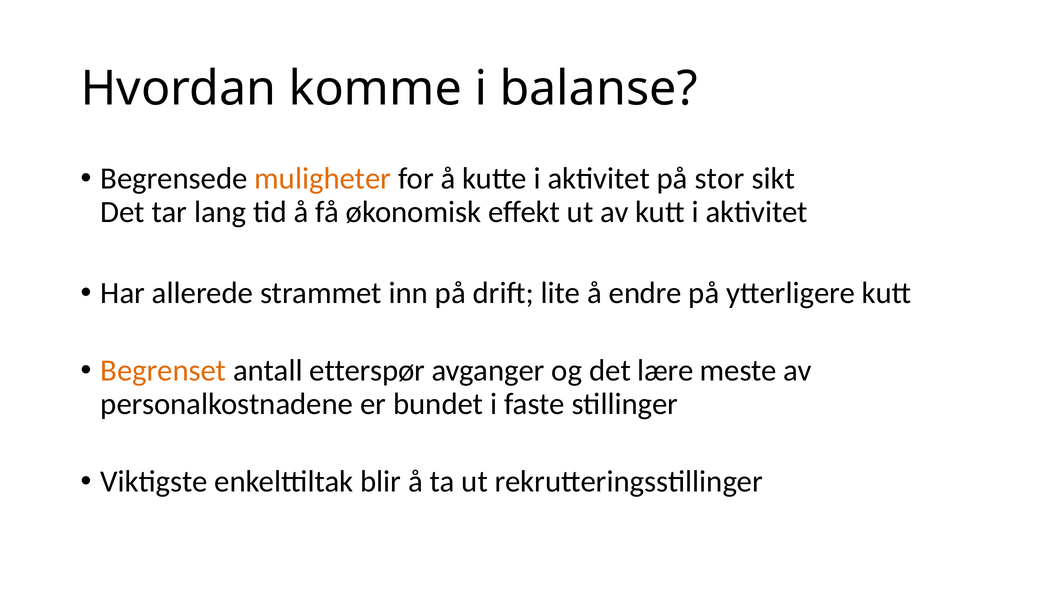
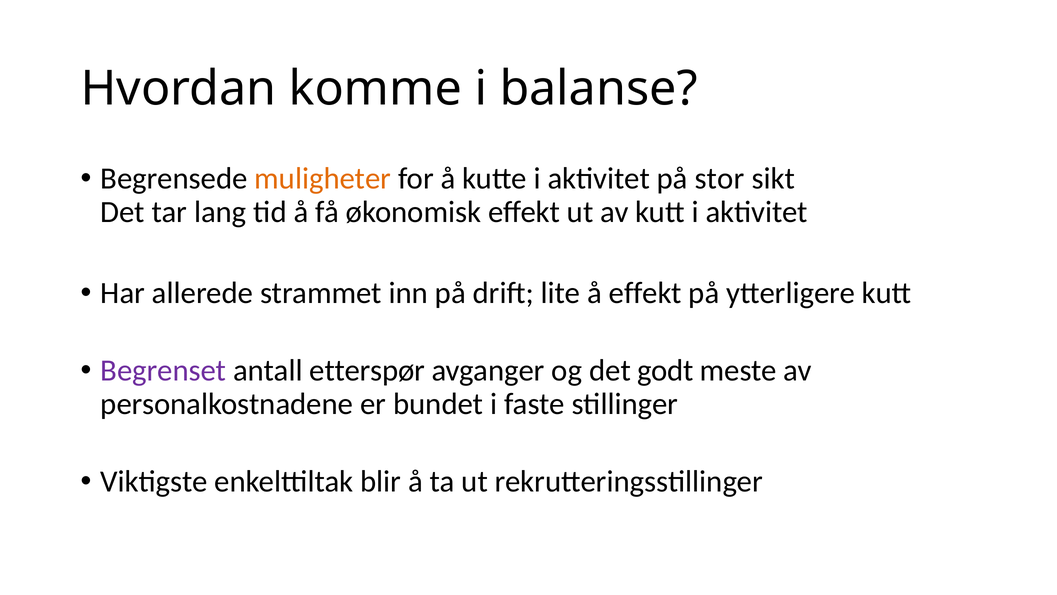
å endre: endre -> effekt (645, 293)
Begrenset colour: orange -> purple (163, 371)
lære: lære -> godt (665, 371)
